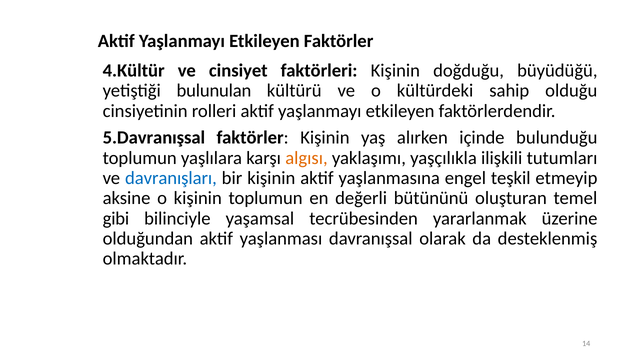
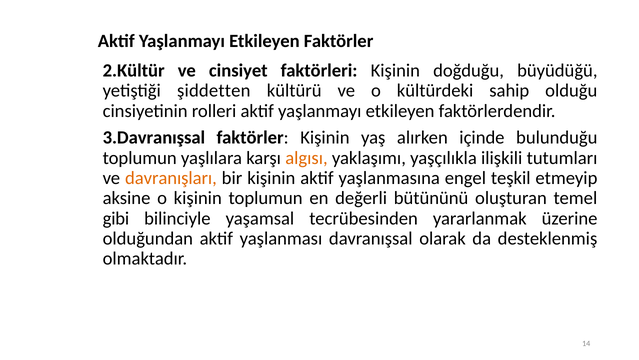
4.Kültür: 4.Kültür -> 2.Kültür (134, 71)
bulunulan: bulunulan -> şiddetten (214, 91)
5.Davranışsal: 5.Davranışsal -> 3.Davranışsal (154, 138)
davranışları colour: blue -> orange (171, 178)
